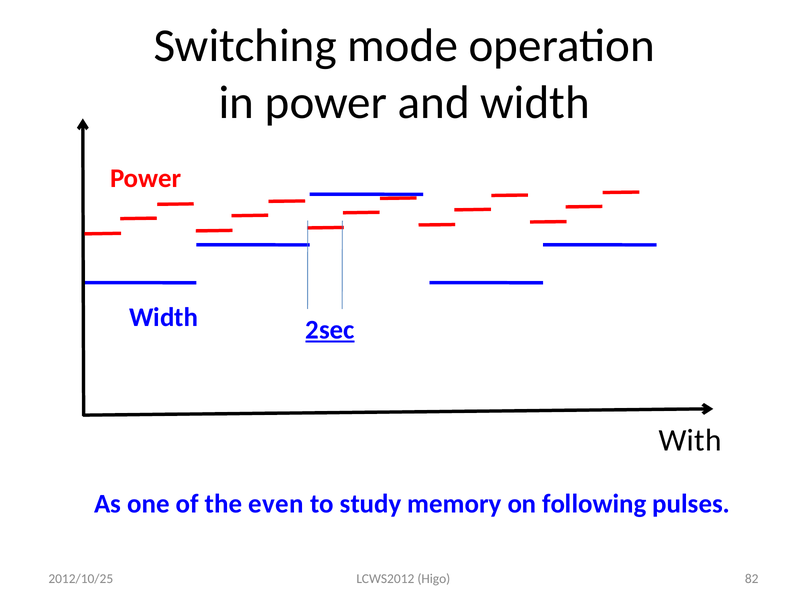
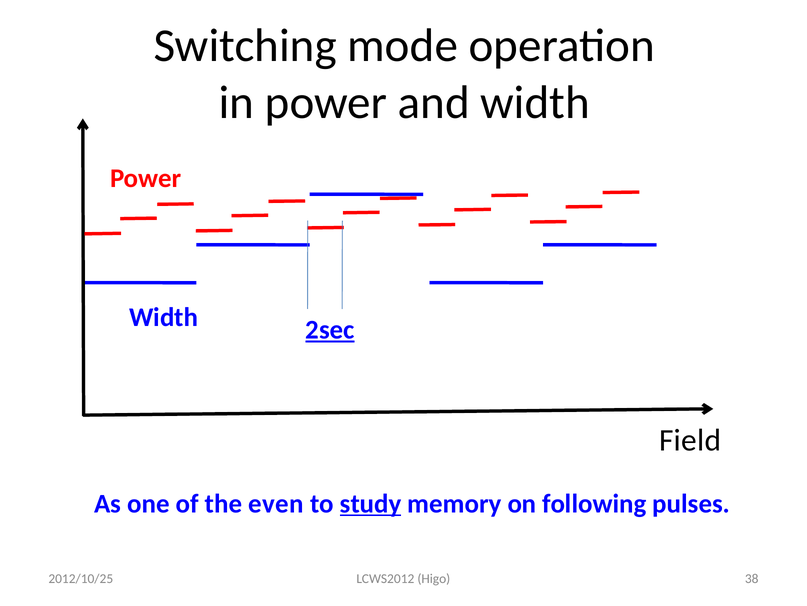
With: With -> Field (690, 440)
study underline: none -> present (371, 503)
82: 82 -> 38 (752, 578)
